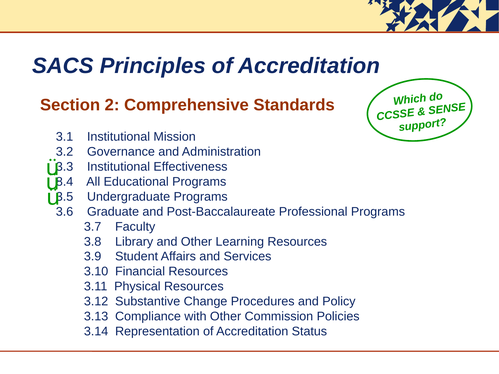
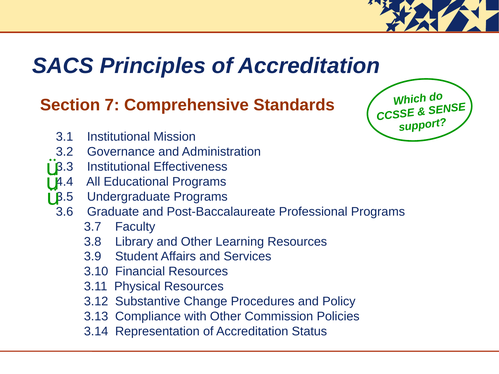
2: 2 -> 7 (112, 105)
8.4: 8.4 -> 4.4 (65, 182)
